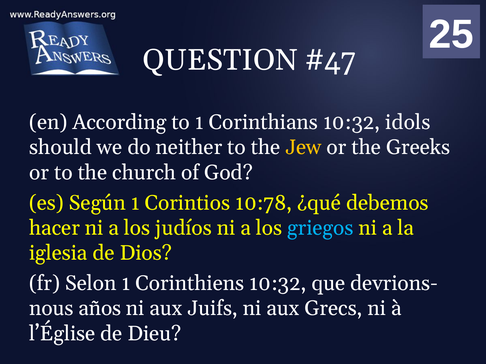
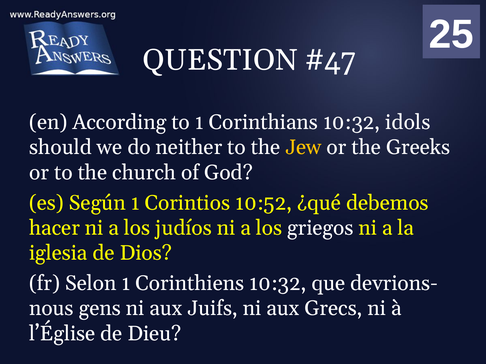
10:78: 10:78 -> 10:52 (264, 203)
griegos colour: light blue -> white (320, 228)
años: años -> gens (100, 309)
